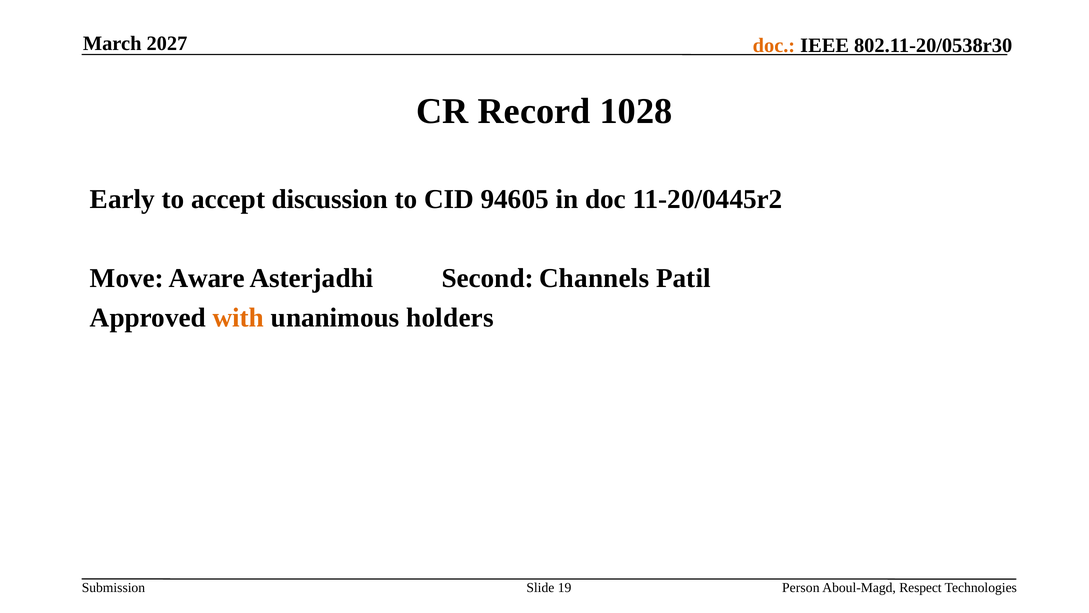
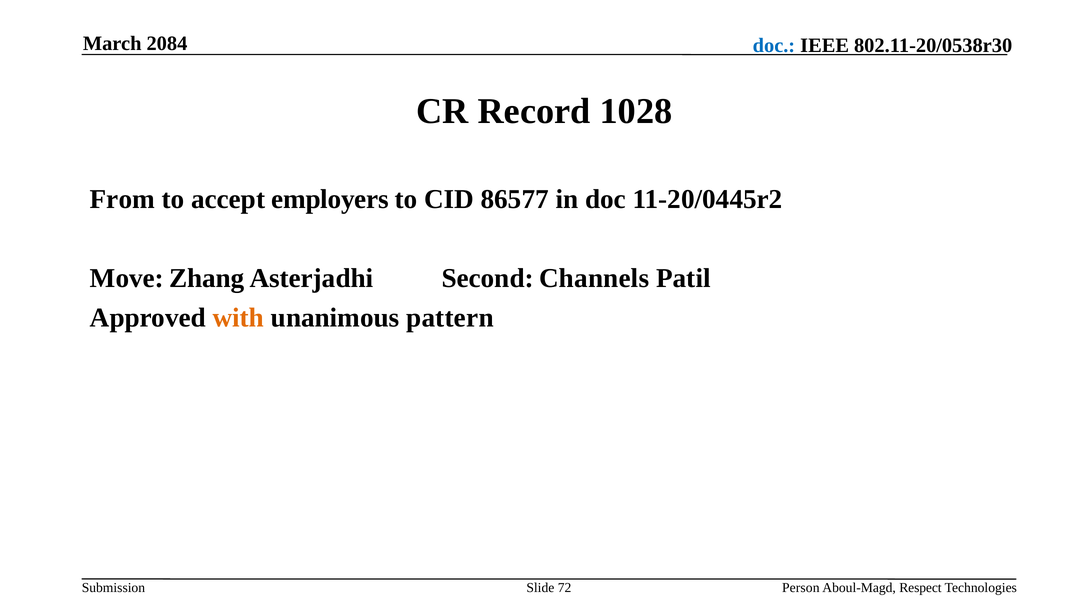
2027: 2027 -> 2084 (167, 43)
doc colour: orange -> blue (774, 45)
Early: Early -> From (122, 199)
discussion: discussion -> employers (330, 199)
94605: 94605 -> 86577 (515, 199)
Aware: Aware -> Zhang (207, 278)
holders: holders -> pattern (450, 318)
19: 19 -> 72 (565, 587)
